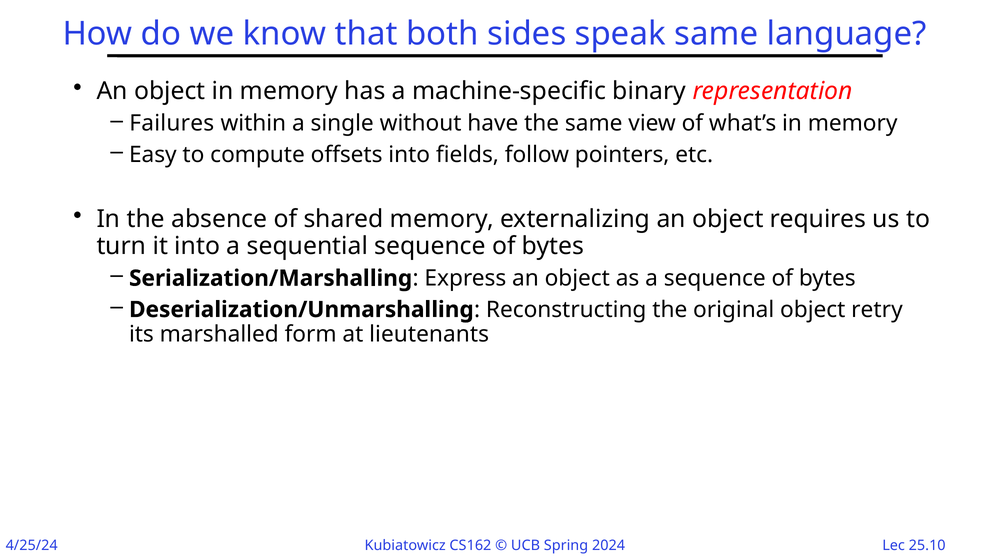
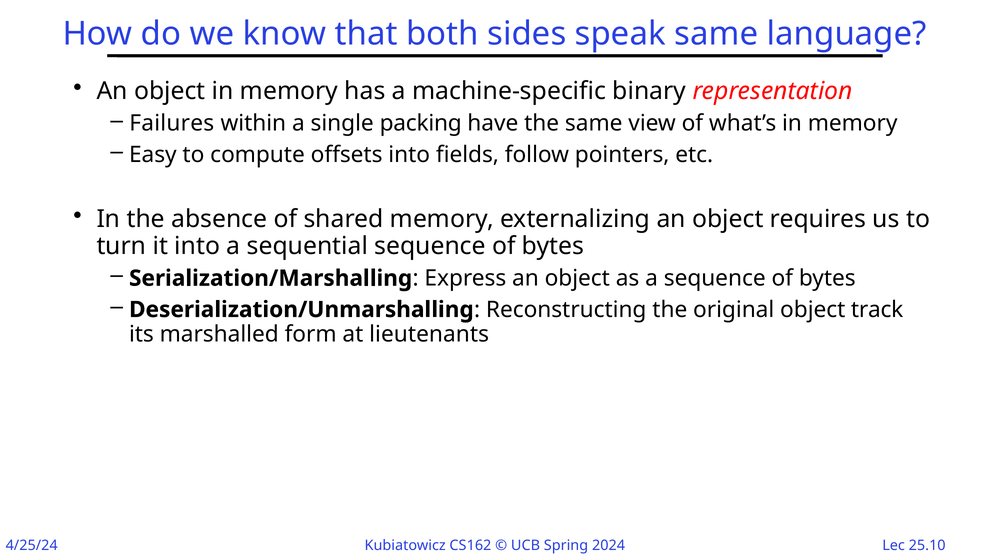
without: without -> packing (421, 123)
retry: retry -> track (877, 310)
